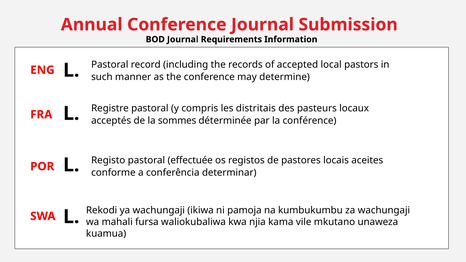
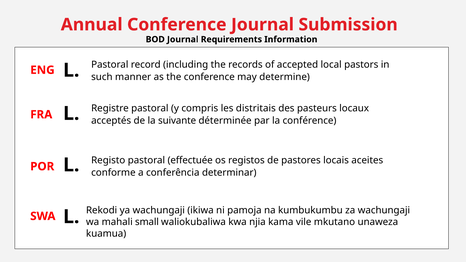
sommes: sommes -> suivante (177, 121)
fursa: fursa -> small (147, 222)
